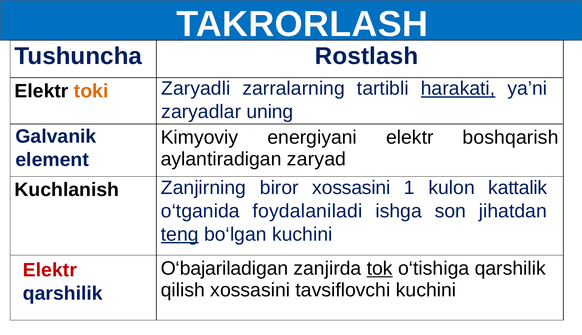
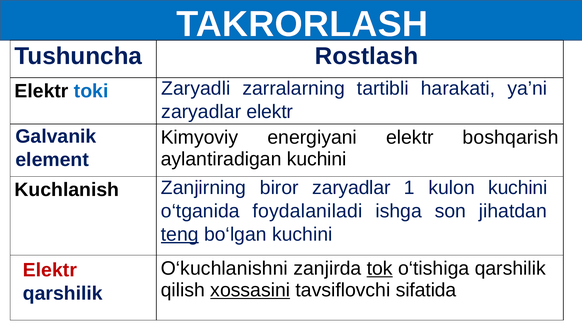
harakati underline: present -> none (458, 89)
toki colour: orange -> blue (91, 91)
zaryadlar uning: uning -> elektr (270, 112)
aylantiradigan zaryad: zaryad -> kuchini (317, 159)
biror xossasini: xossasini -> zaryadlar (351, 188)
kulon kattalik: kattalik -> kuchini (518, 188)
O‘bajariladigan: O‘bajariladigan -> O‘kuchlanishni (224, 269)
xossasini underline: none -> present (250, 290)
tavsiflovchi kuchini: kuchini -> sifatida (426, 290)
